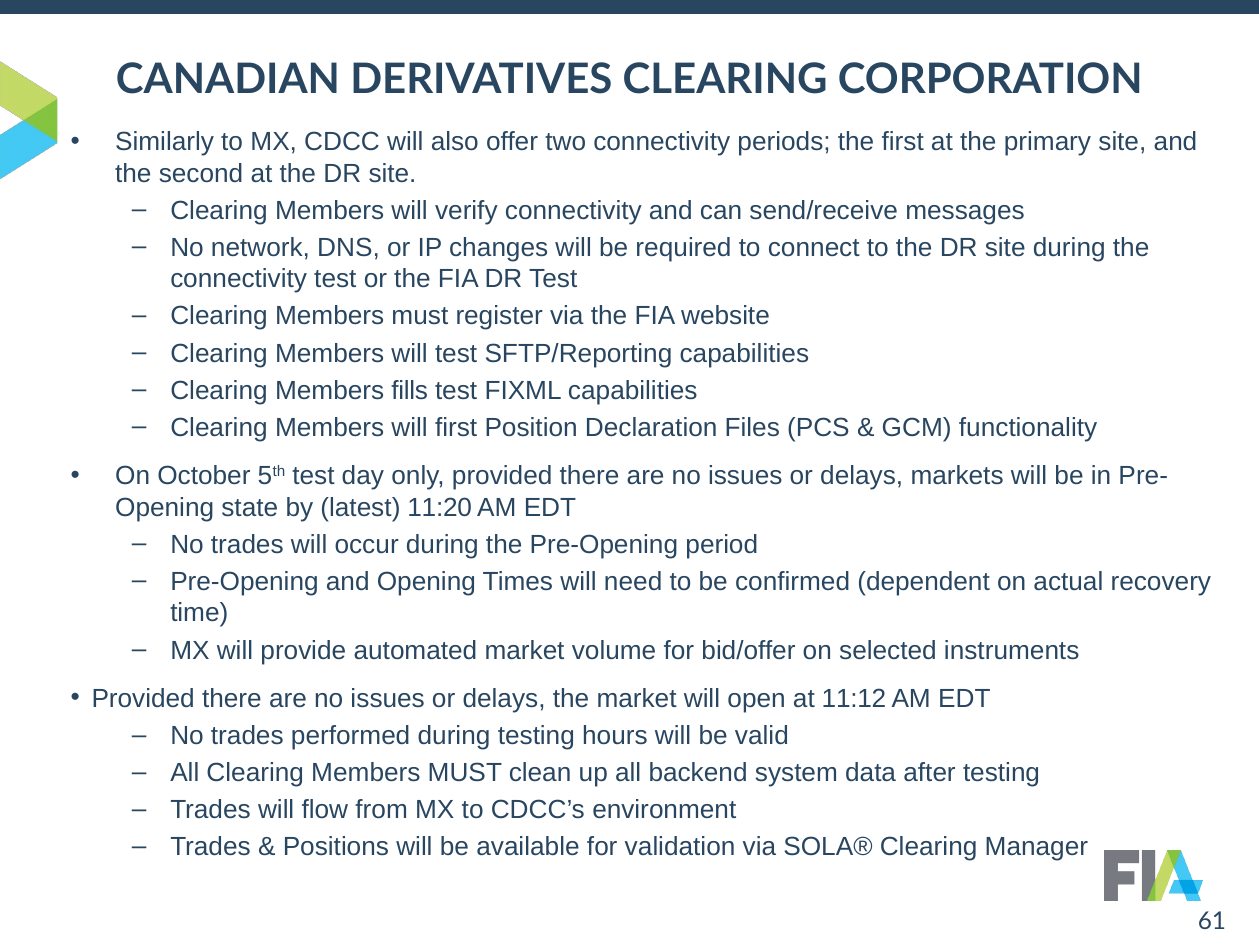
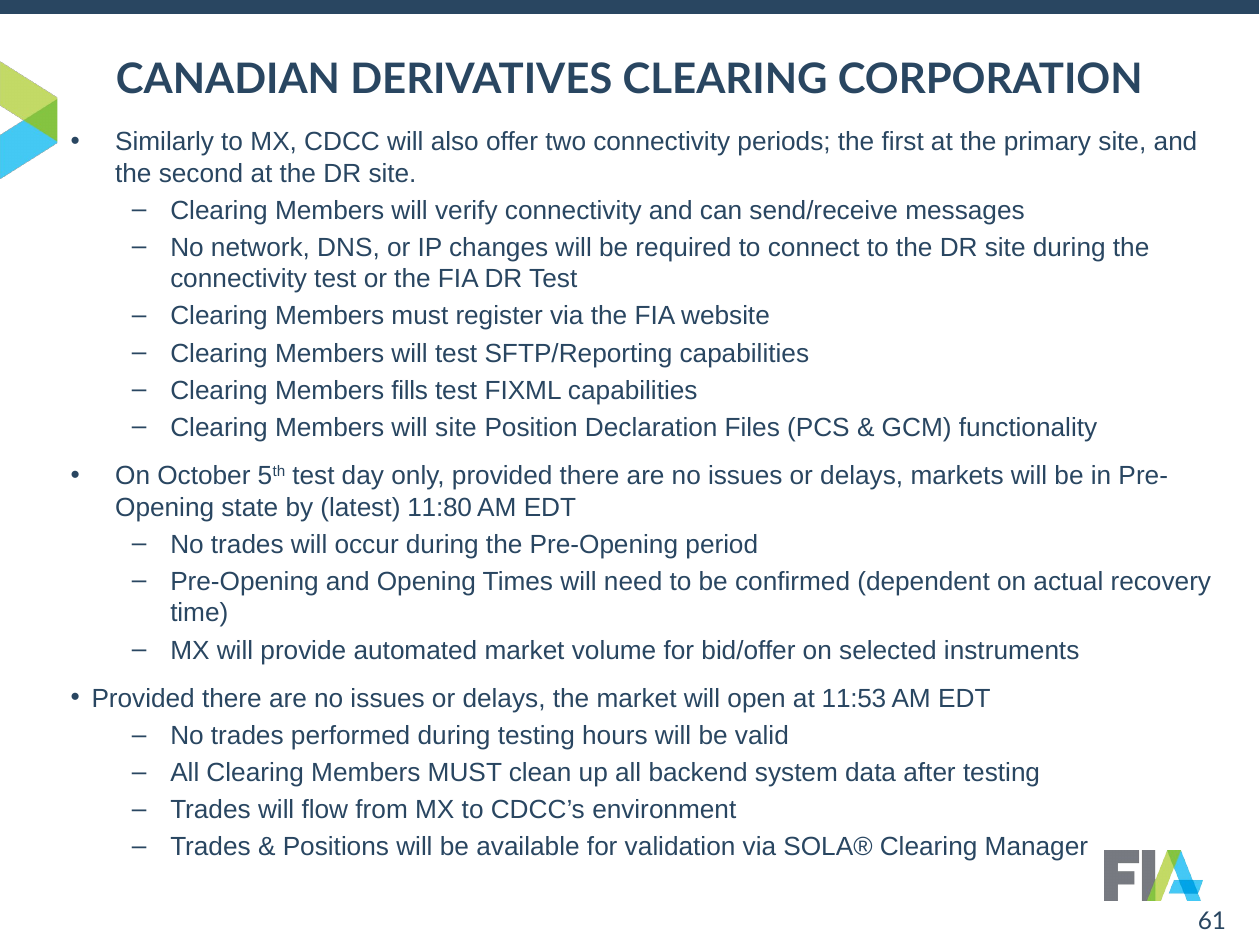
will first: first -> site (456, 427)
11:20: 11:20 -> 11:80 (440, 507)
11:12: 11:12 -> 11:53 (854, 698)
